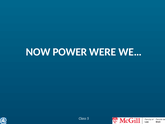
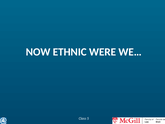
POWER: POWER -> ETHNIC (70, 52)
